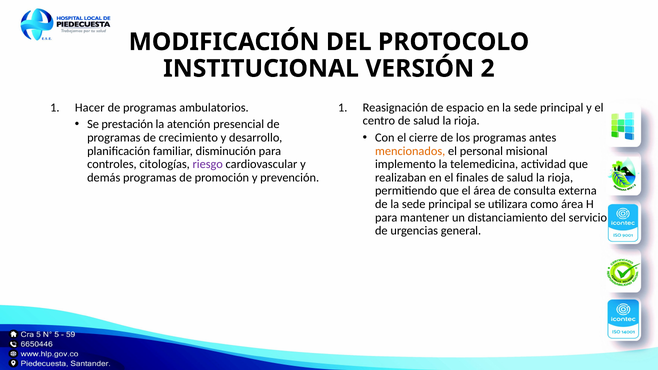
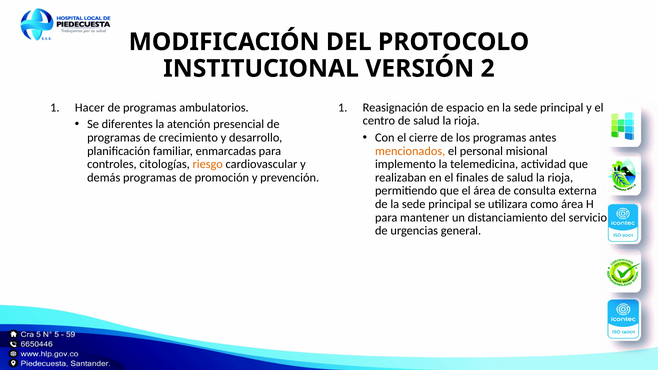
prestación: prestación -> diferentes (127, 124)
disminución: disminución -> enmarcadas (226, 151)
riesgo colour: purple -> orange (208, 164)
